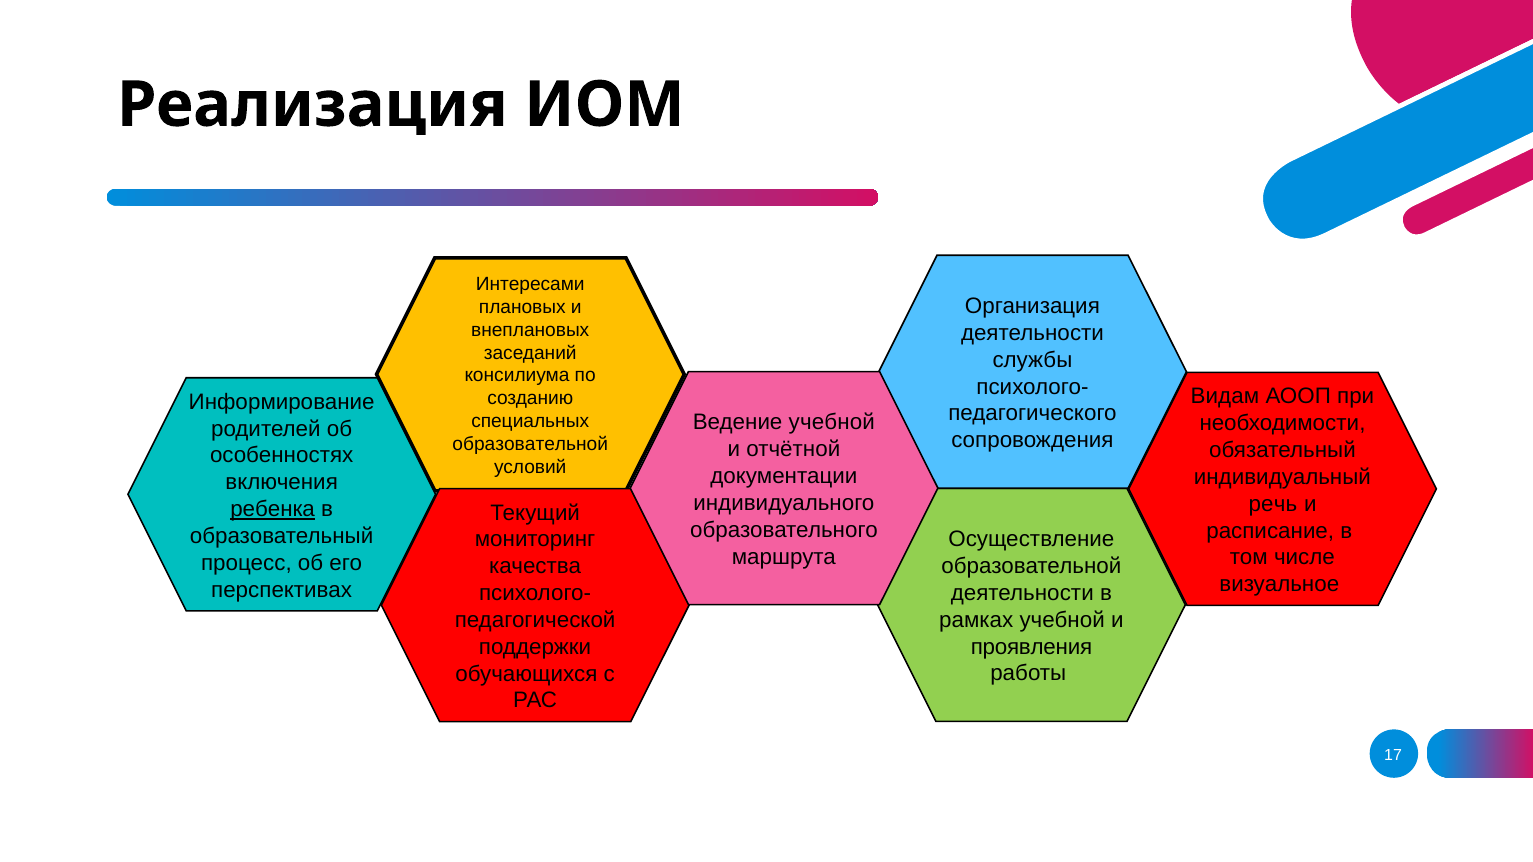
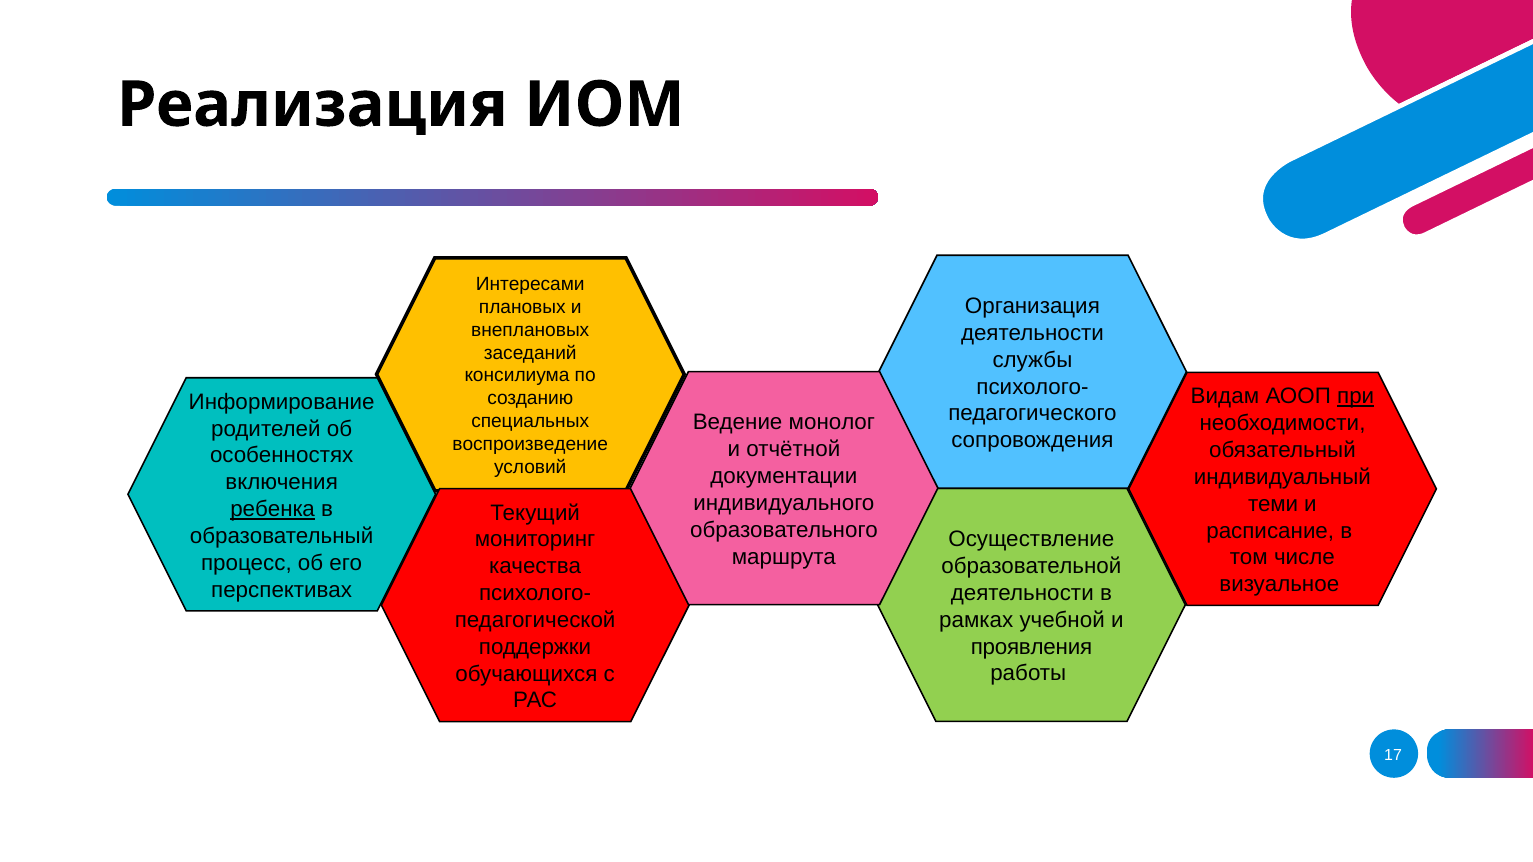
при underline: none -> present (1356, 397)
Ведение учебной: учебной -> монолог (832, 423)
образовательной: образовательной -> воспроизведение (530, 445)
речь: речь -> теми (1273, 504)
